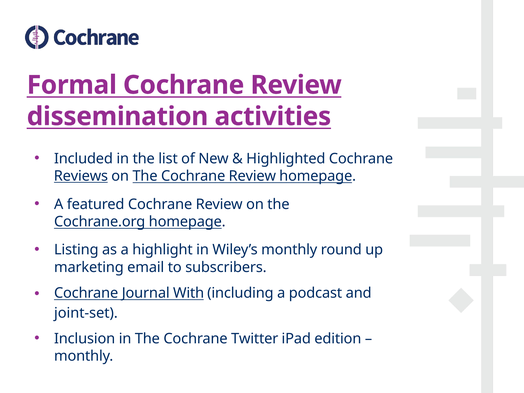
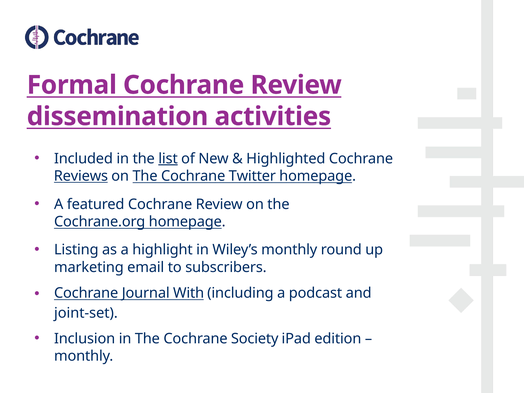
list underline: none -> present (168, 159)
The Cochrane Review: Review -> Twitter (252, 176)
Twitter: Twitter -> Society (255, 339)
